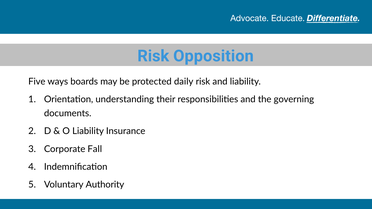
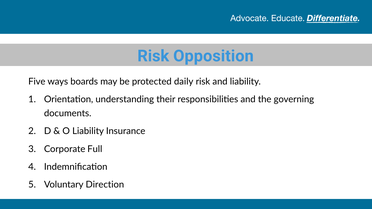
Fall: Fall -> Full (95, 149)
Authority: Authority -> Direction (105, 185)
